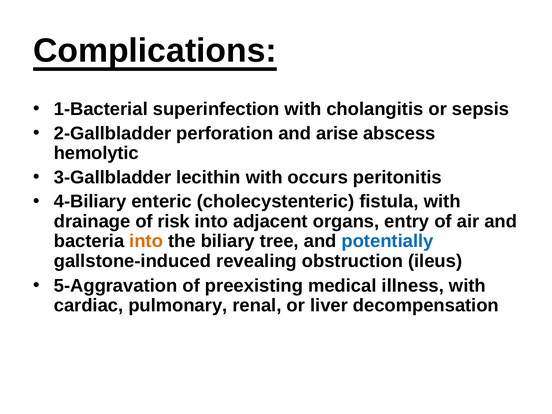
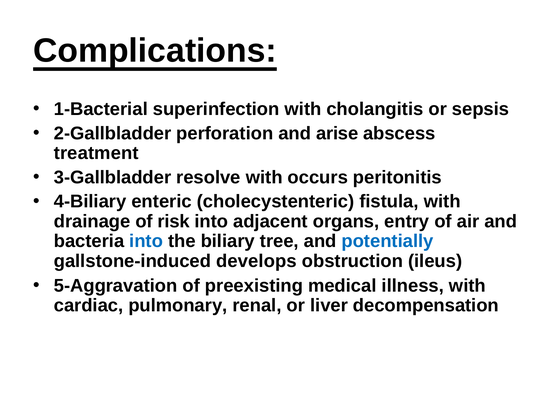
hemolytic: hemolytic -> treatment (96, 153)
lecithin: lecithin -> resolve (208, 177)
into colour: orange -> blue (146, 241)
revealing: revealing -> develops (256, 261)
